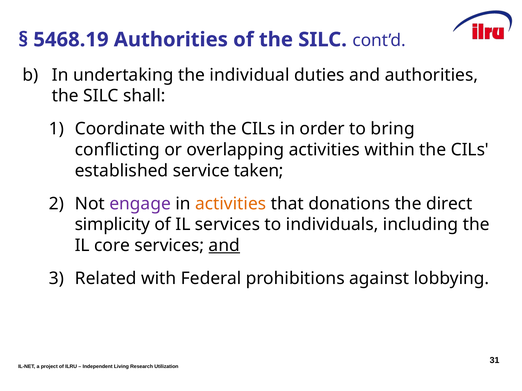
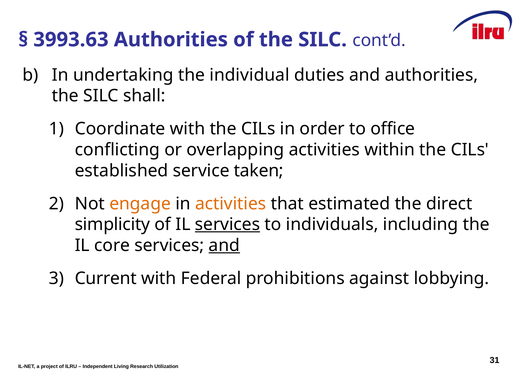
5468.19: 5468.19 -> 3993.63 (71, 40)
bring: bring -> office (393, 129)
engage colour: purple -> orange (140, 204)
donations: donations -> estimated (349, 204)
services underline: none -> present (228, 225)
Related: Related -> Current (106, 279)
